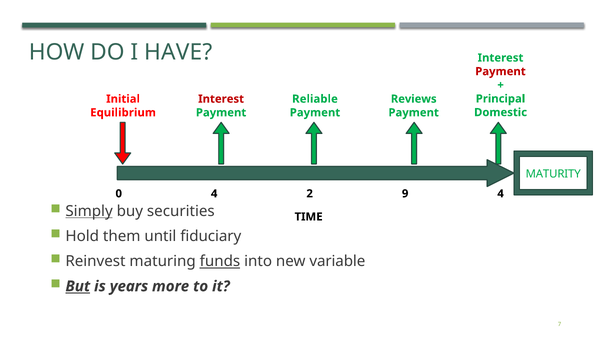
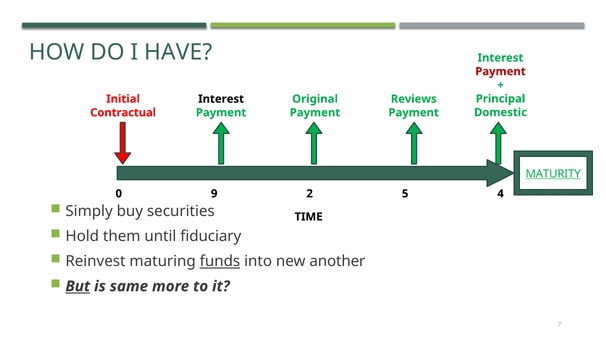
Interest colour: red -> black (221, 99)
Reliable: Reliable -> Original (315, 99)
Equilibrium: Equilibrium -> Contractual (123, 113)
MATURITY underline: none -> present (553, 174)
0 4: 4 -> 9 (214, 194)
9: 9 -> 5 (405, 194)
Simply underline: present -> none (89, 211)
variable: variable -> another (337, 261)
years: years -> same (129, 286)
